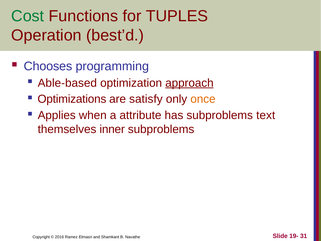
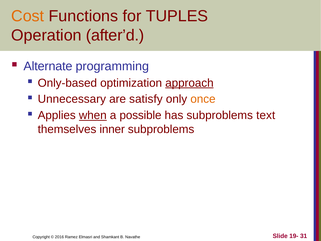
Cost colour: green -> orange (28, 16)
best’d: best’d -> after’d (115, 35)
Chooses: Chooses -> Alternate (48, 66)
Able-based: Able-based -> Only-based (67, 83)
Optimizations: Optimizations -> Unnecessary (72, 99)
when underline: none -> present (93, 115)
attribute: attribute -> possible (141, 115)
